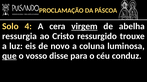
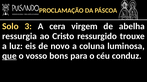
4: 4 -> 3 (28, 27)
virgem underline: present -> none (84, 27)
disse: disse -> bons (59, 56)
